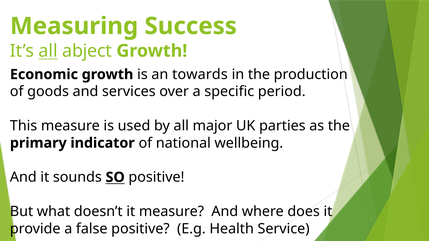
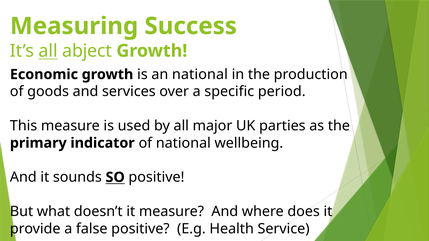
an towards: towards -> national (200, 75)
